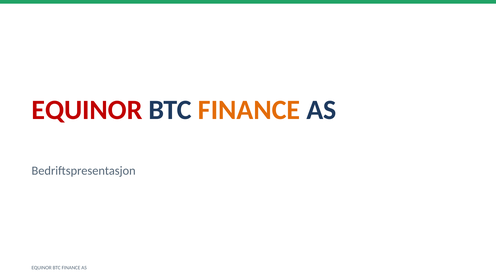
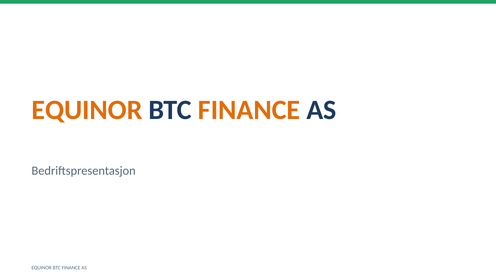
EQUINOR colour: red -> orange (87, 110)
